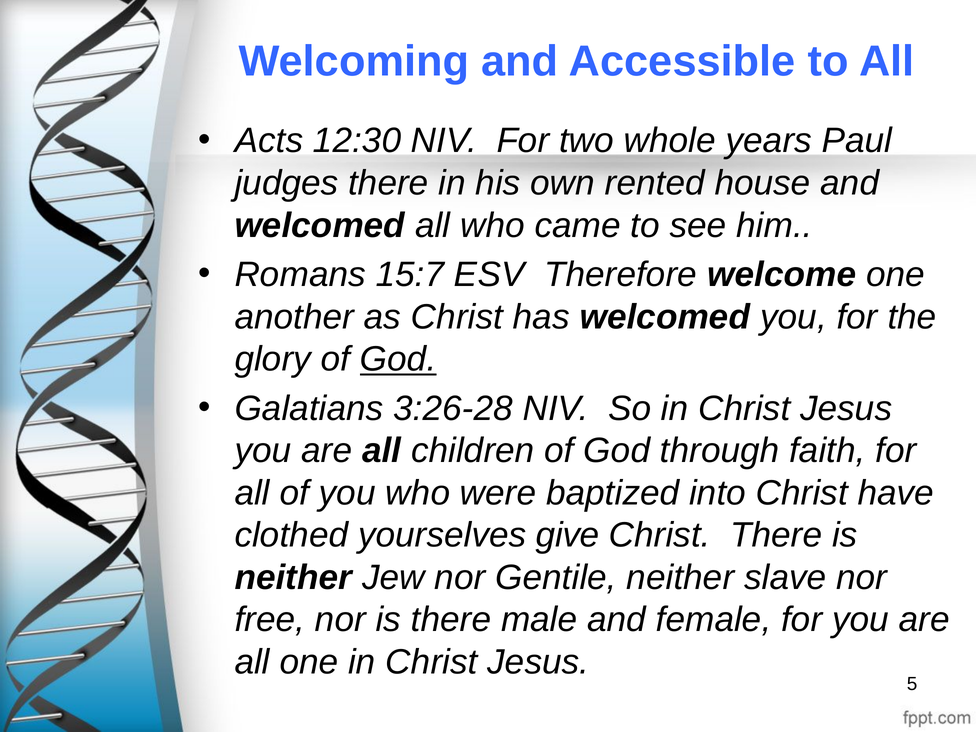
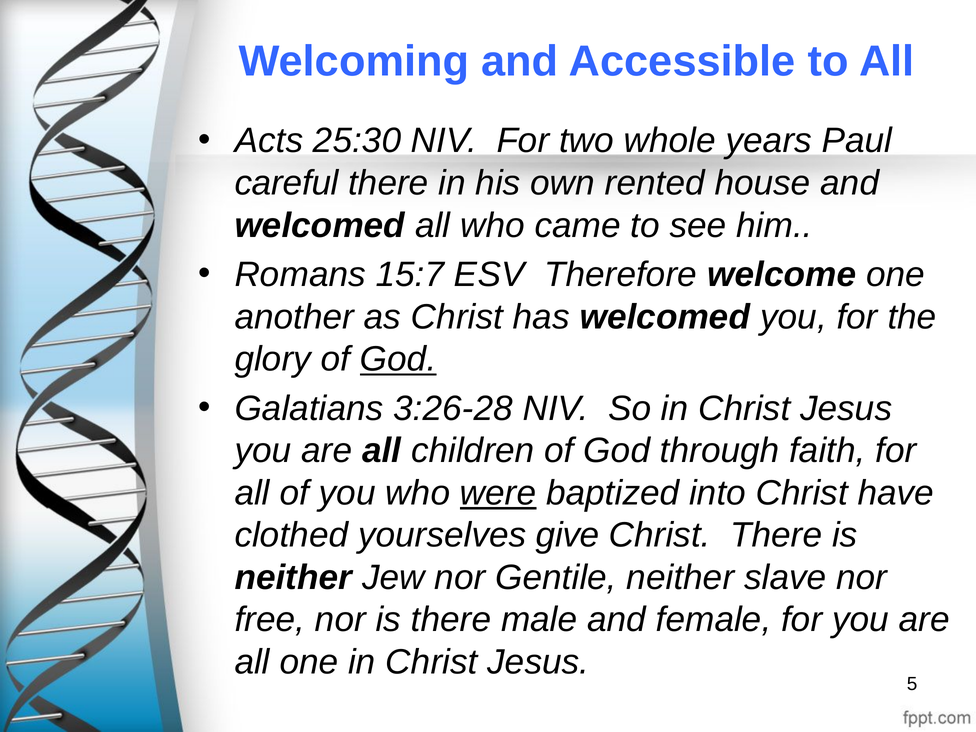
12:30: 12:30 -> 25:30 (357, 141)
judges: judges -> careful (287, 183)
were underline: none -> present (498, 493)
